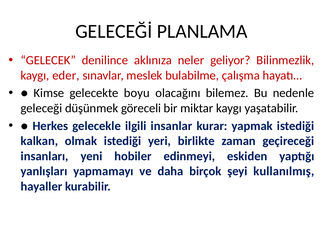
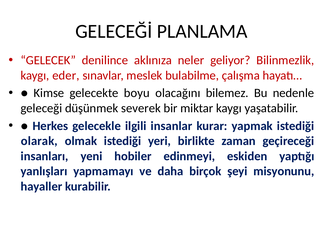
göreceli: göreceli -> severek (141, 108)
kalkan: kalkan -> olarak (39, 141)
kullanılmış: kullanılmış -> misyonunu (284, 171)
